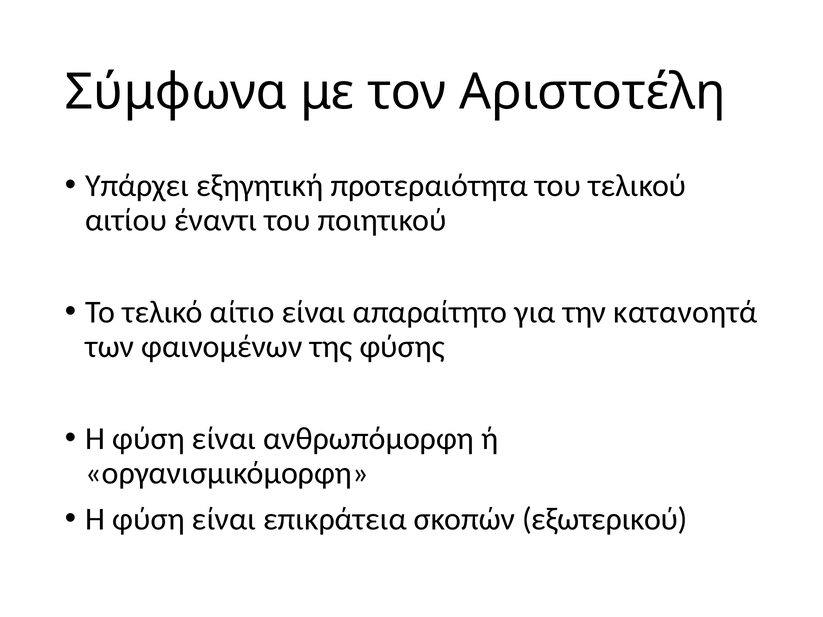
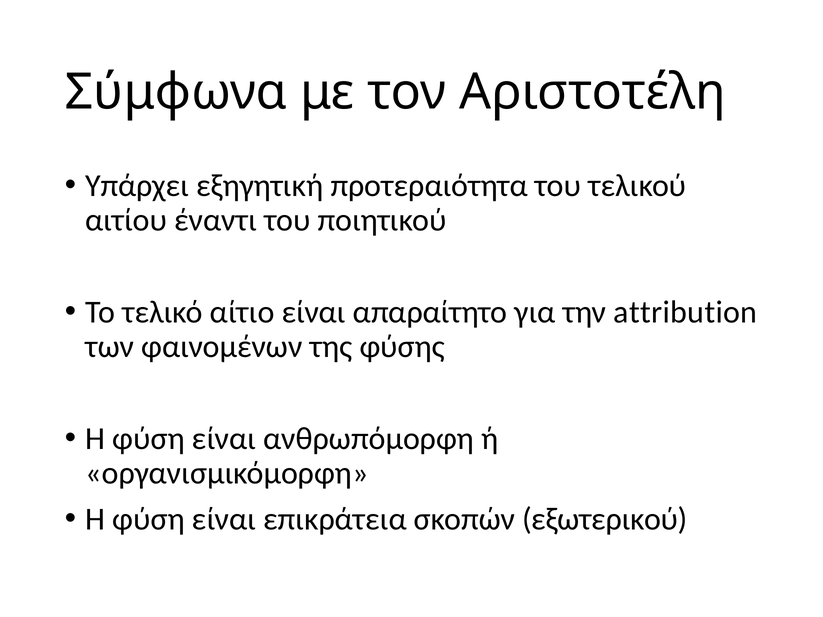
κατανοητά: κατανοητά -> attribution (685, 312)
